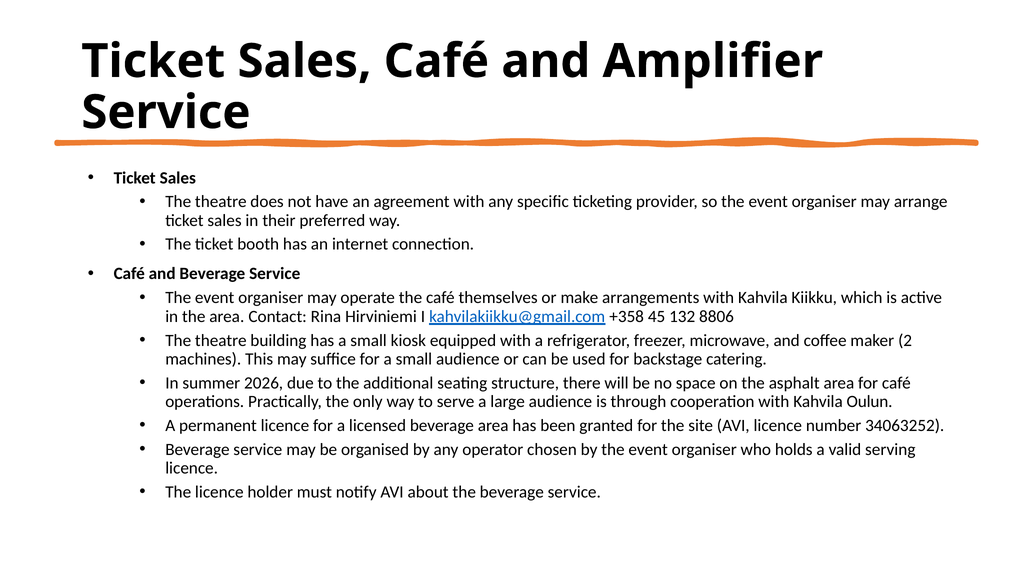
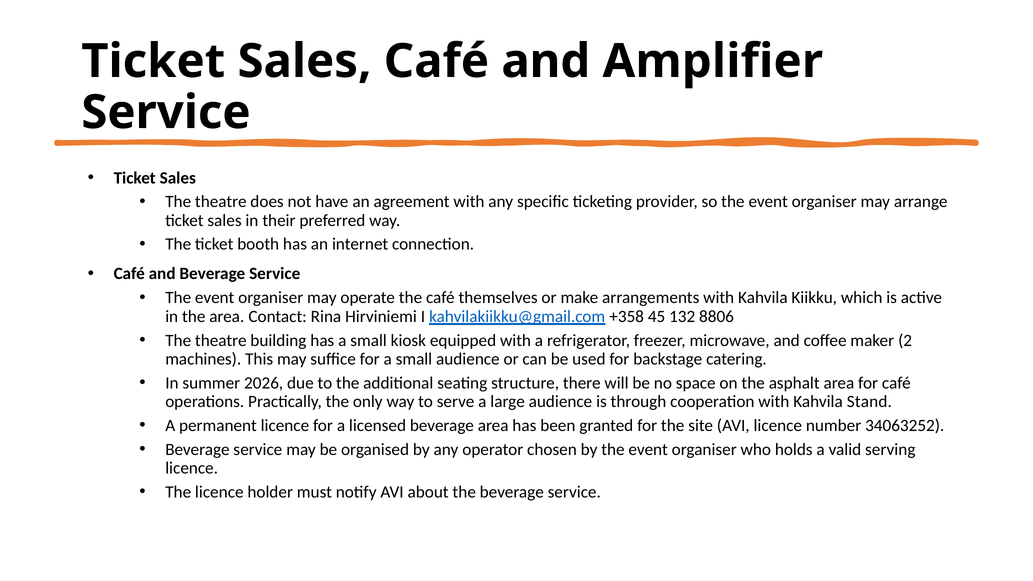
Oulun: Oulun -> Stand (869, 402)
